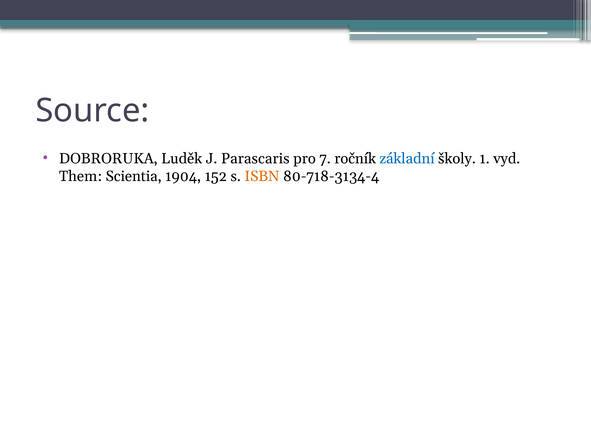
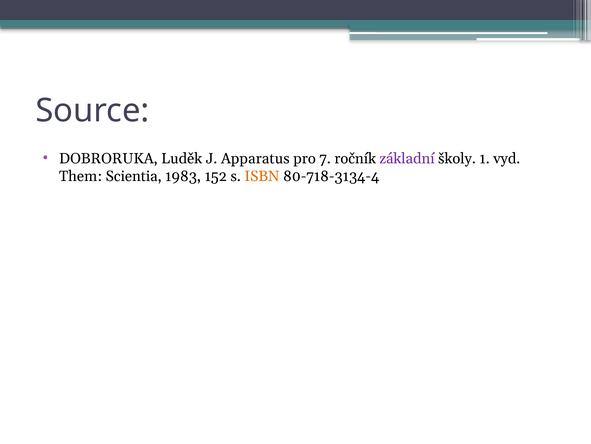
Parascaris: Parascaris -> Apparatus (255, 158)
základní colour: blue -> purple (407, 158)
1904: 1904 -> 1983 (183, 176)
